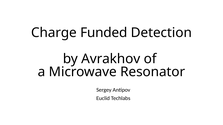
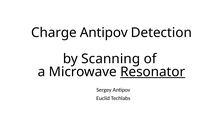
Charge Funded: Funded -> Antipov (104, 33)
Avrakhov: Avrakhov -> Scanning (111, 59)
Resonator underline: none -> present (153, 72)
